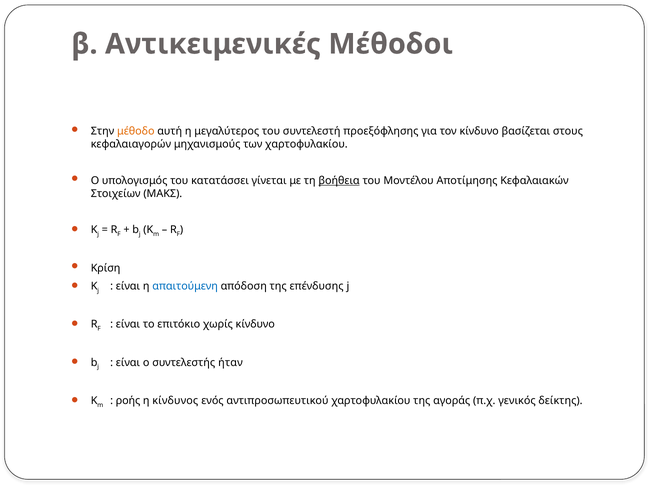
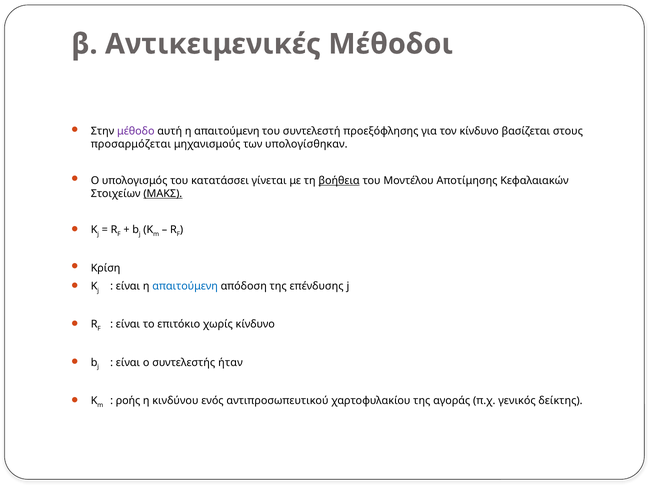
μέθοδο colour: orange -> purple (136, 131)
αυτή η μεγαλύτερος: μεγαλύτερος -> απαιτούμενη (227, 131)
κεφαλαιαγορών: κεφαλαιαγορών -> προσαρμόζεται (131, 144)
των χαρτοφυλακίου: χαρτοφυλακίου -> υπολογίσθηκαν (306, 144)
ΜΑΚΣ underline: none -> present (163, 194)
κίνδυνος: κίνδυνος -> κινδύνου (175, 401)
